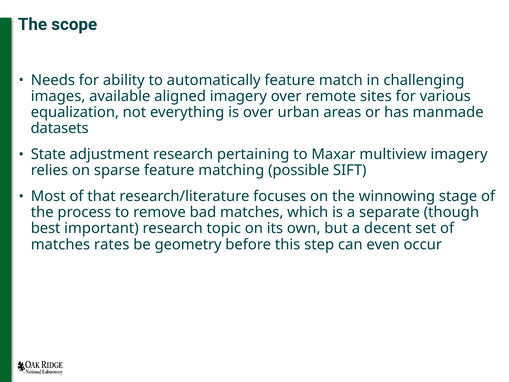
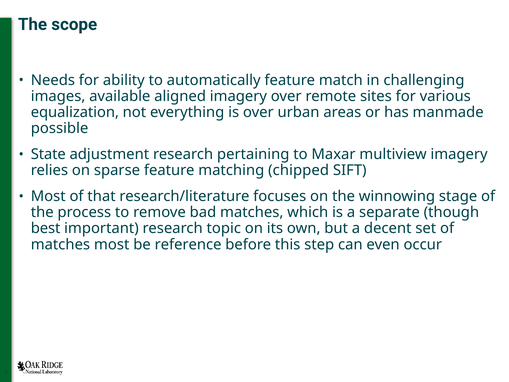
datasets: datasets -> possible (60, 128)
possible: possible -> chipped (299, 170)
matches rates: rates -> most (112, 244)
geometry: geometry -> reference (188, 244)
